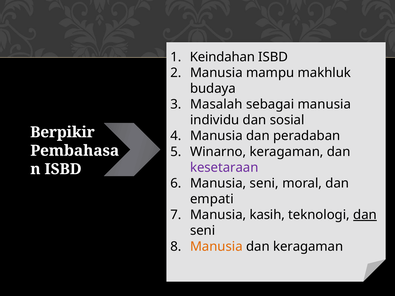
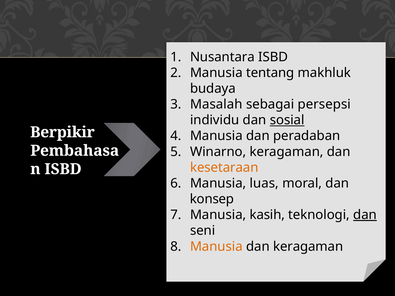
Keindahan: Keindahan -> Nusantara (222, 57)
mampu: mampu -> tentang (270, 73)
sebagai manusia: manusia -> persepsi (324, 104)
sosial underline: none -> present (287, 120)
kesetaraan colour: purple -> orange (224, 168)
Manusia seni: seni -> luas (264, 183)
empati: empati -> konsep (212, 199)
